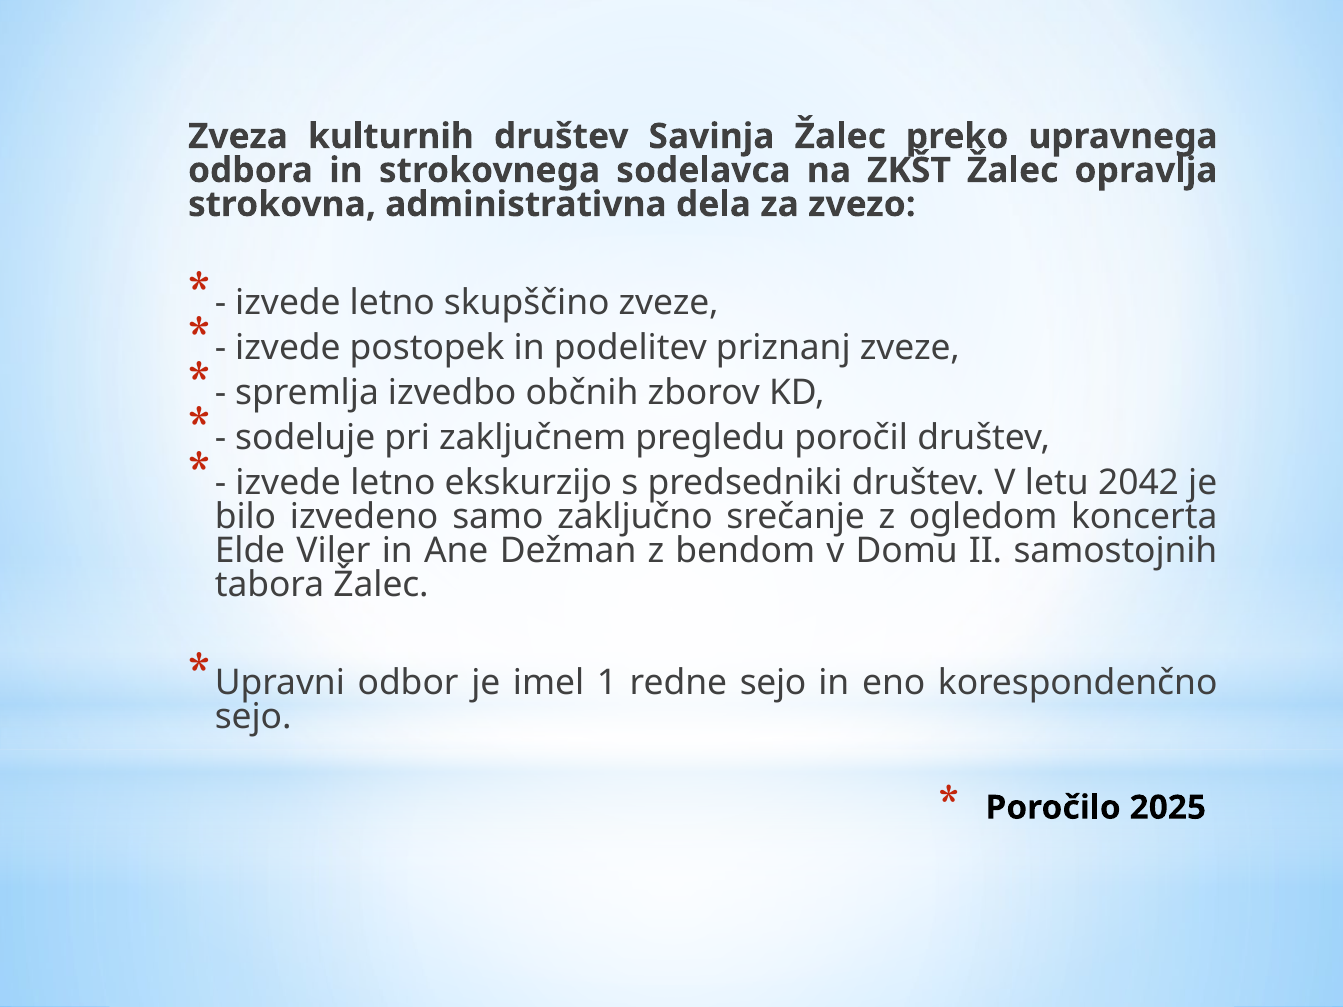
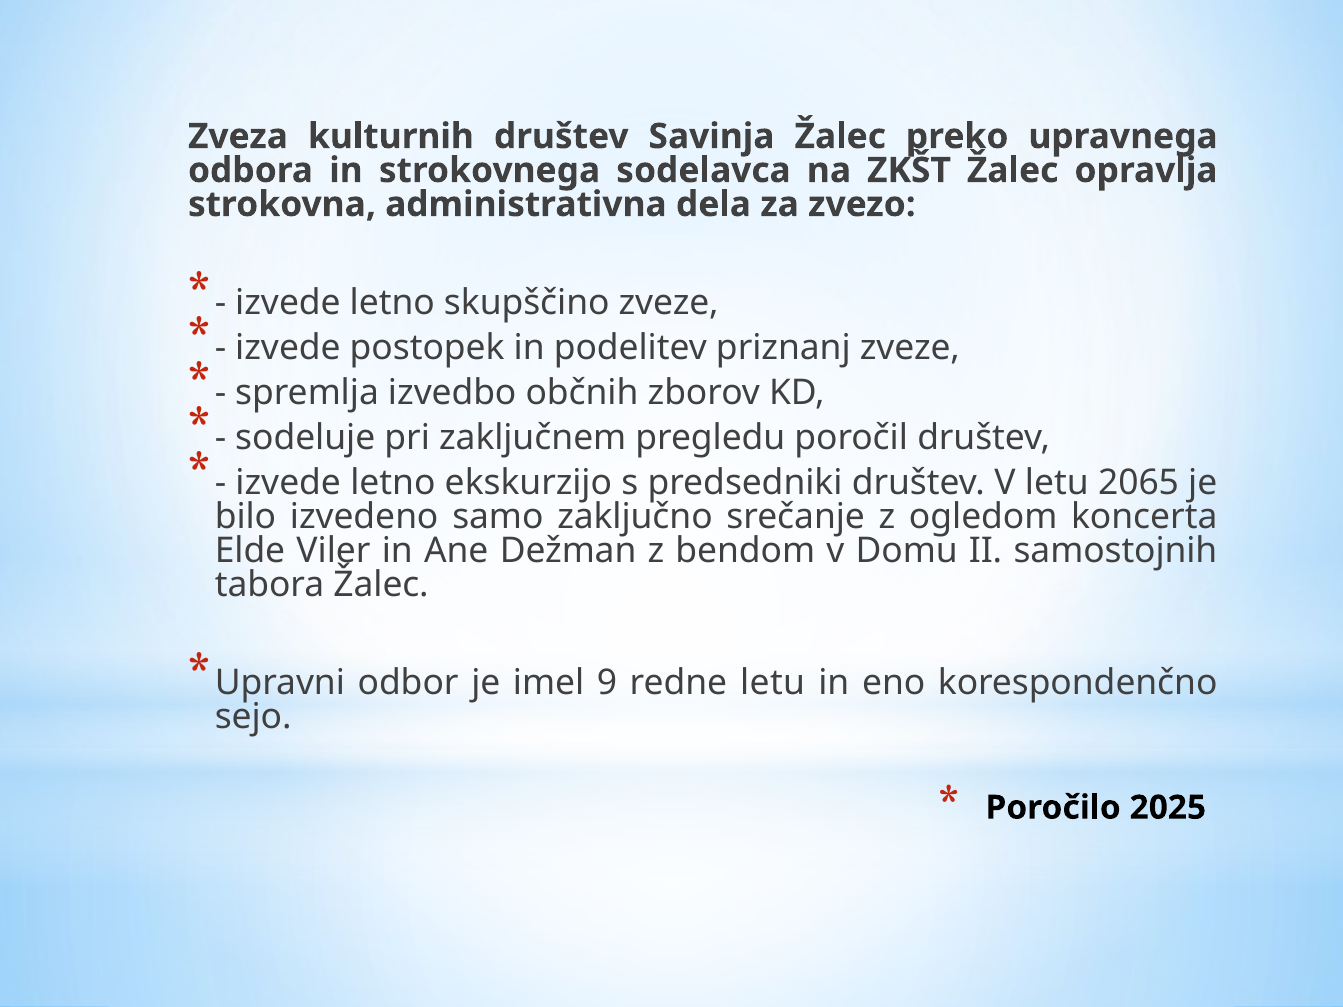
2042: 2042 -> 2065 (1139, 483)
1: 1 -> 9 (607, 683)
redne sejo: sejo -> letu (773, 683)
